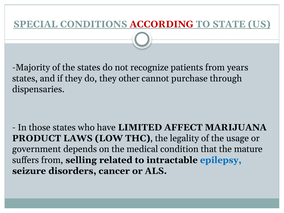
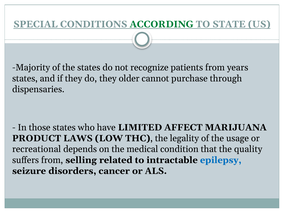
ACCORDING colour: red -> green (162, 24)
other: other -> older (129, 78)
government: government -> recreational (37, 149)
mature: mature -> quality (248, 149)
